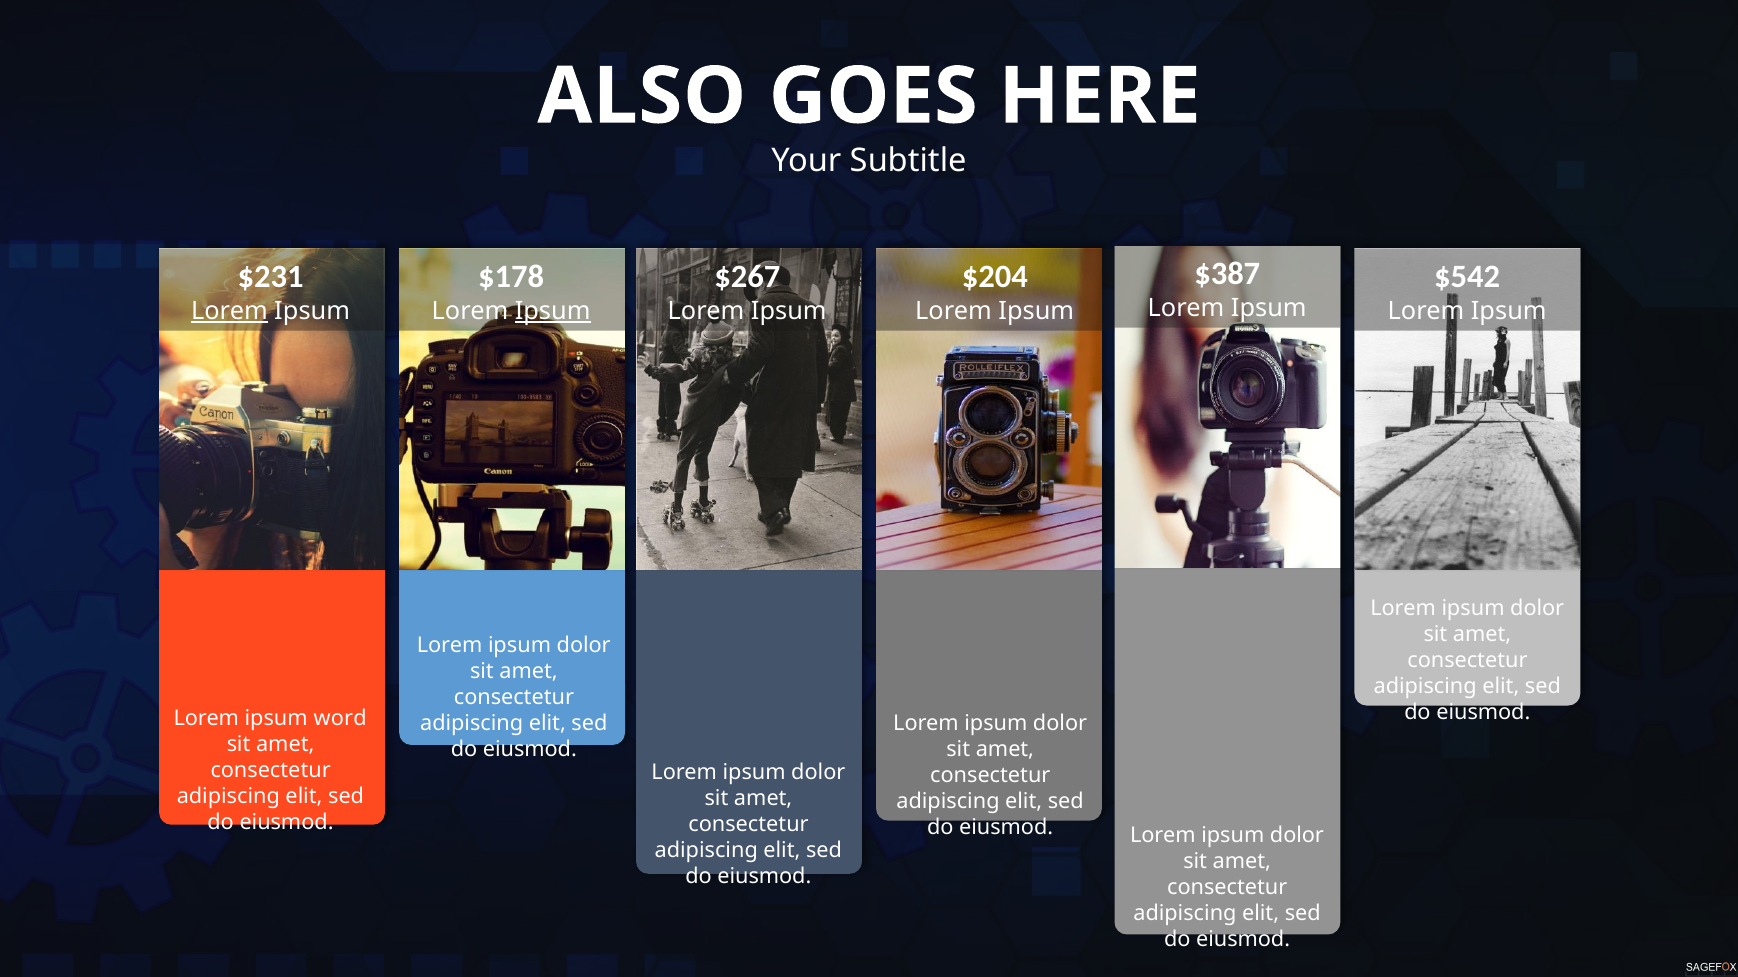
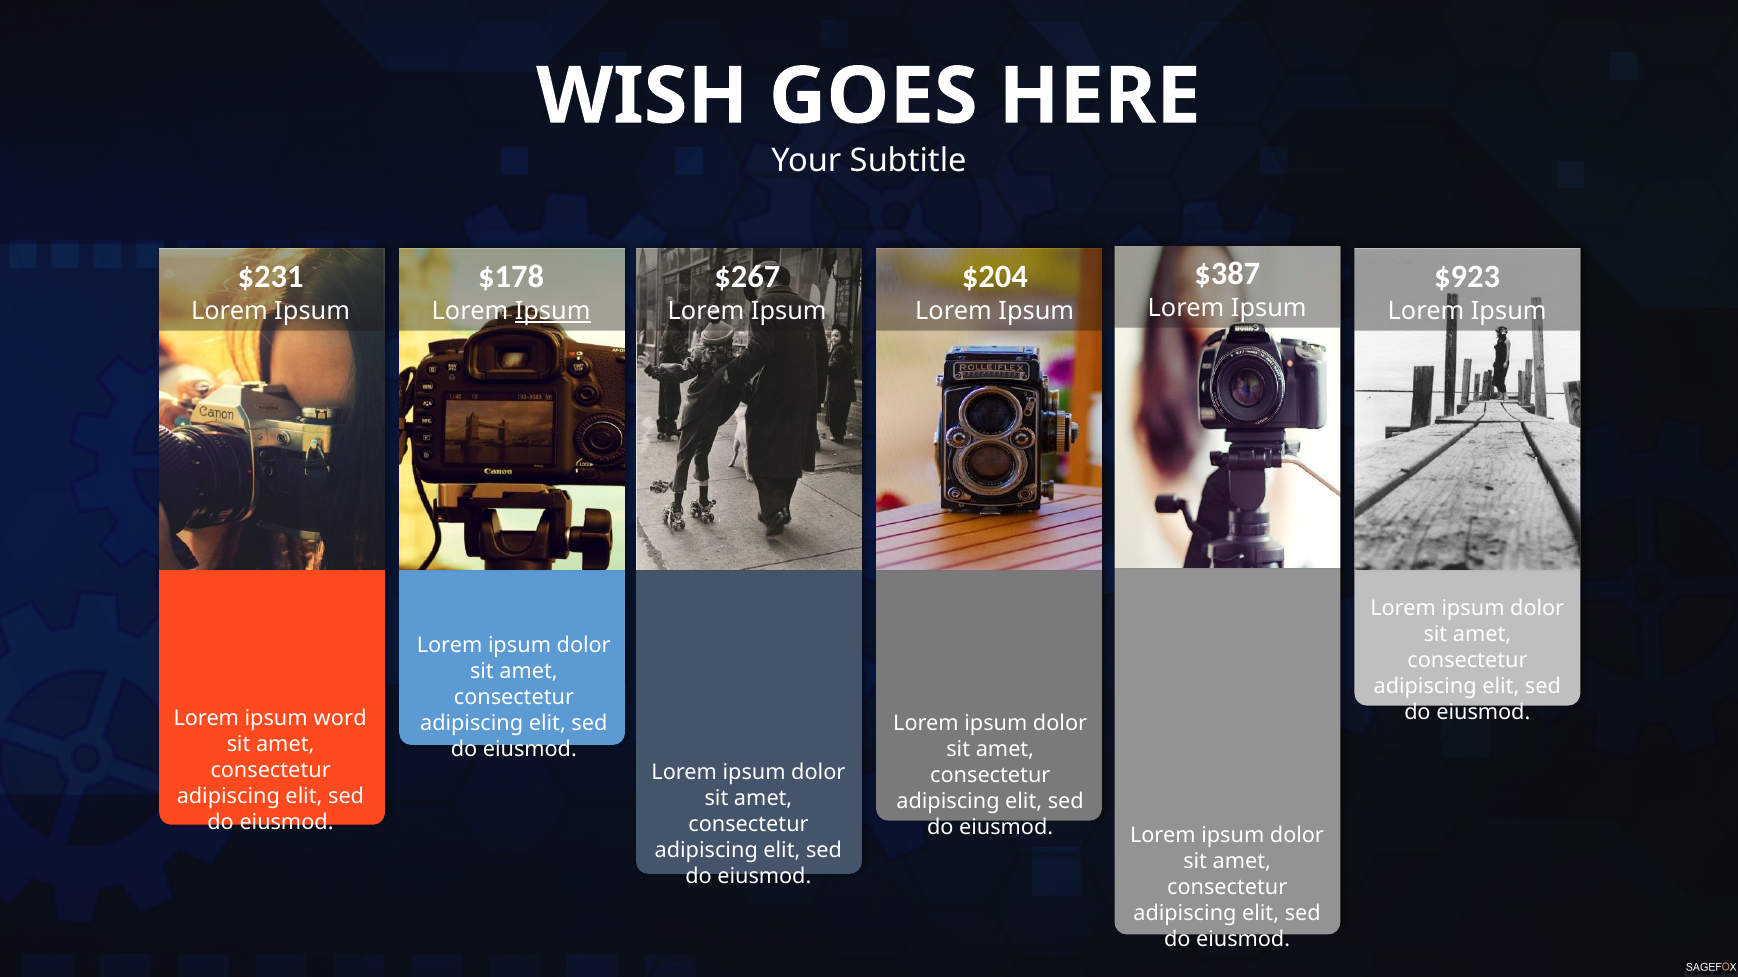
ALSO: ALSO -> WISH (642, 97)
$542: $542 -> $923 (1467, 277)
Lorem underline: present -> none (229, 311)
